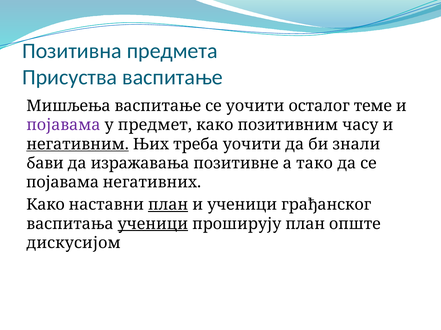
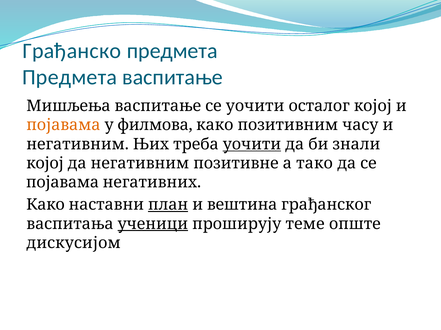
Позитивна: Позитивна -> Грађанско (72, 51)
Присуства: Присуства -> Предмета (70, 77)
осталог теме: теме -> којој (373, 106)
појавама colour: purple -> orange (63, 125)
предмет: предмет -> филмова (155, 125)
негативним underline: present -> none (78, 145)
уочити underline: none -> present (252, 145)
бави: бави -> којој (45, 164)
да изражавања: изражавања -> негативним (140, 164)
и ученици: ученици -> вештина (242, 205)
проширују план: план -> теме (305, 224)
